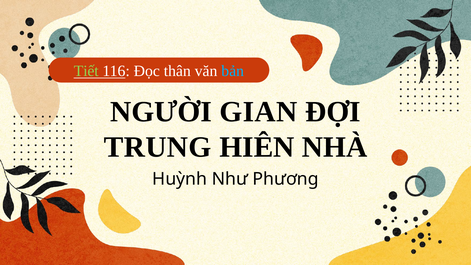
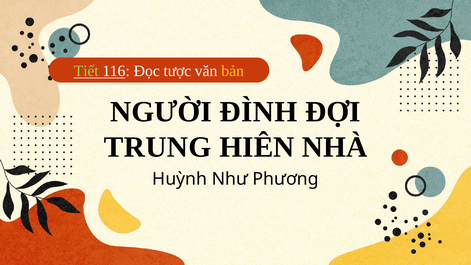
thân: thân -> tược (177, 71)
bản colour: light blue -> yellow (233, 71)
GIAN: GIAN -> ĐÌNH (258, 112)
